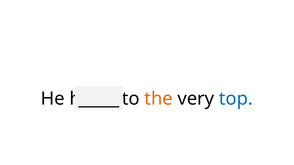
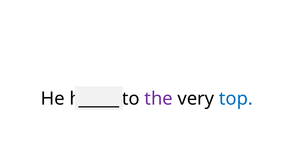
the colour: orange -> purple (159, 99)
